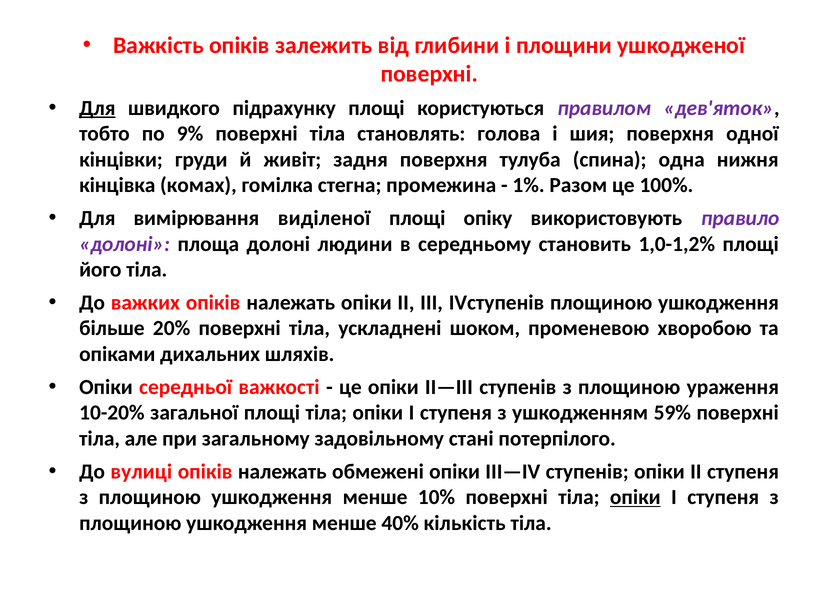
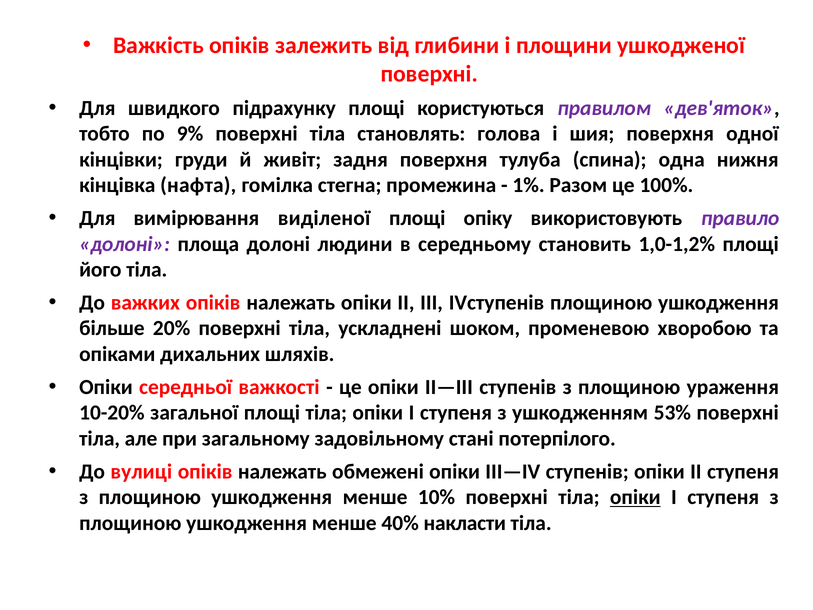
Для underline: present -> none (97, 108)
комах: комах -> нафта (198, 185)
59%: 59% -> 53% (672, 413)
кількість: кількість -> накласти (465, 523)
